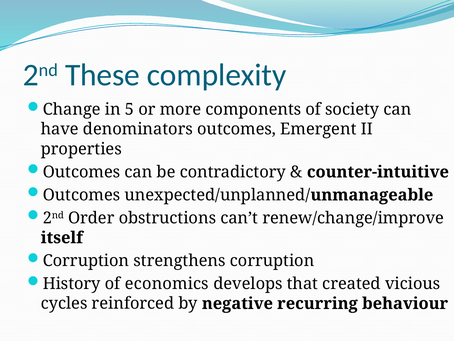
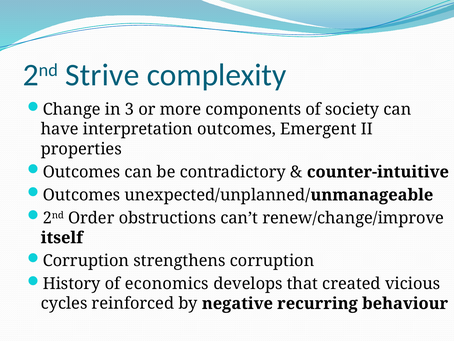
These: These -> Strive (102, 75)
5: 5 -> 3 (130, 109)
denominators: denominators -> interpretation (138, 129)
